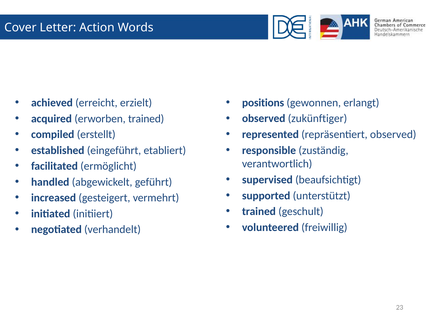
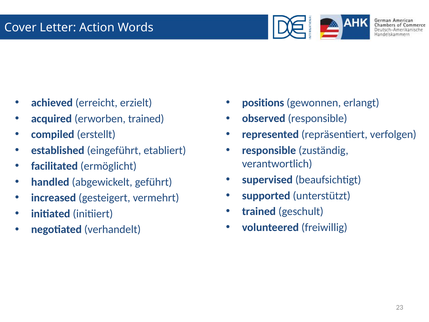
observed zukünftiger: zukünftiger -> responsible (318, 118)
repräsentiert observed: observed -> verfolgen (393, 134)
